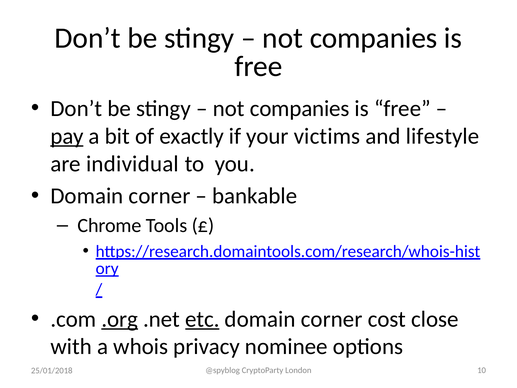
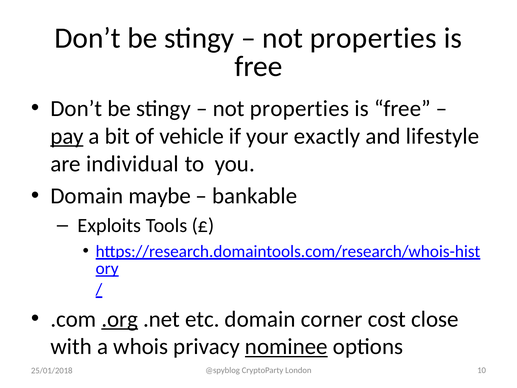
companies: companies -> properties (373, 38)
companies: companies -> properties (299, 108)
exactly: exactly -> vehicle (192, 136)
victims: victims -> exactly (327, 136)
corner: corner -> maybe (160, 196)
Chrome: Chrome -> Exploits (109, 226)
etc underline: present -> none (202, 319)
nominee underline: none -> present (286, 347)
